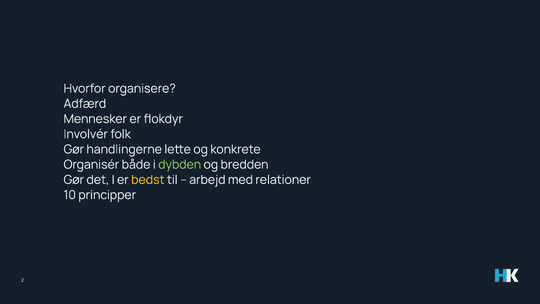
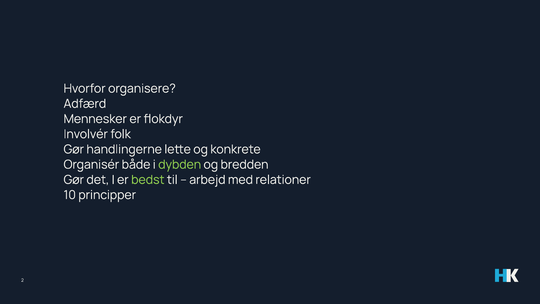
bedst colour: yellow -> light green (148, 180)
